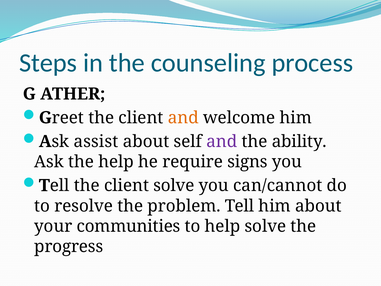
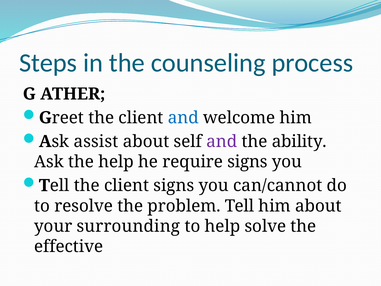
and colour: orange -> blue (183, 118)
client solve: solve -> signs (174, 185)
communities: communities -> surrounding (128, 226)
progress: progress -> effective (69, 246)
